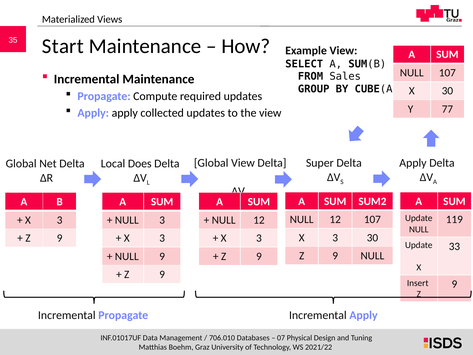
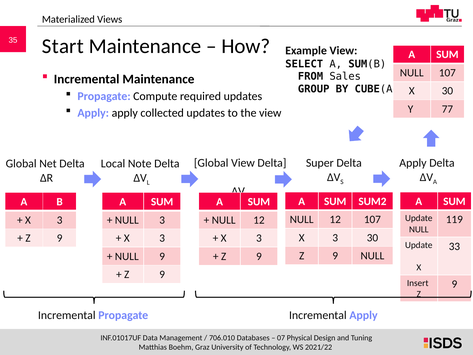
Does: Does -> Note (140, 164)
